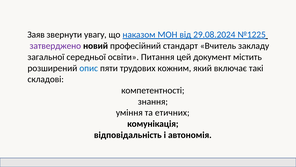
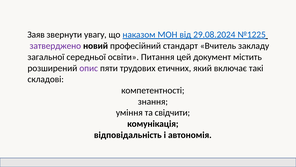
опис colour: blue -> purple (89, 68)
кожним: кожним -> етичних (174, 68)
етичних: етичних -> свідчити (172, 112)
